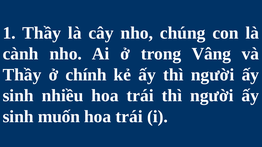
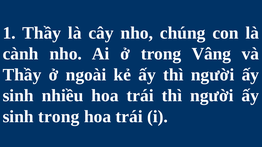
chính: chính -> ngoài (86, 75)
sinh muốn: muốn -> trong (59, 117)
